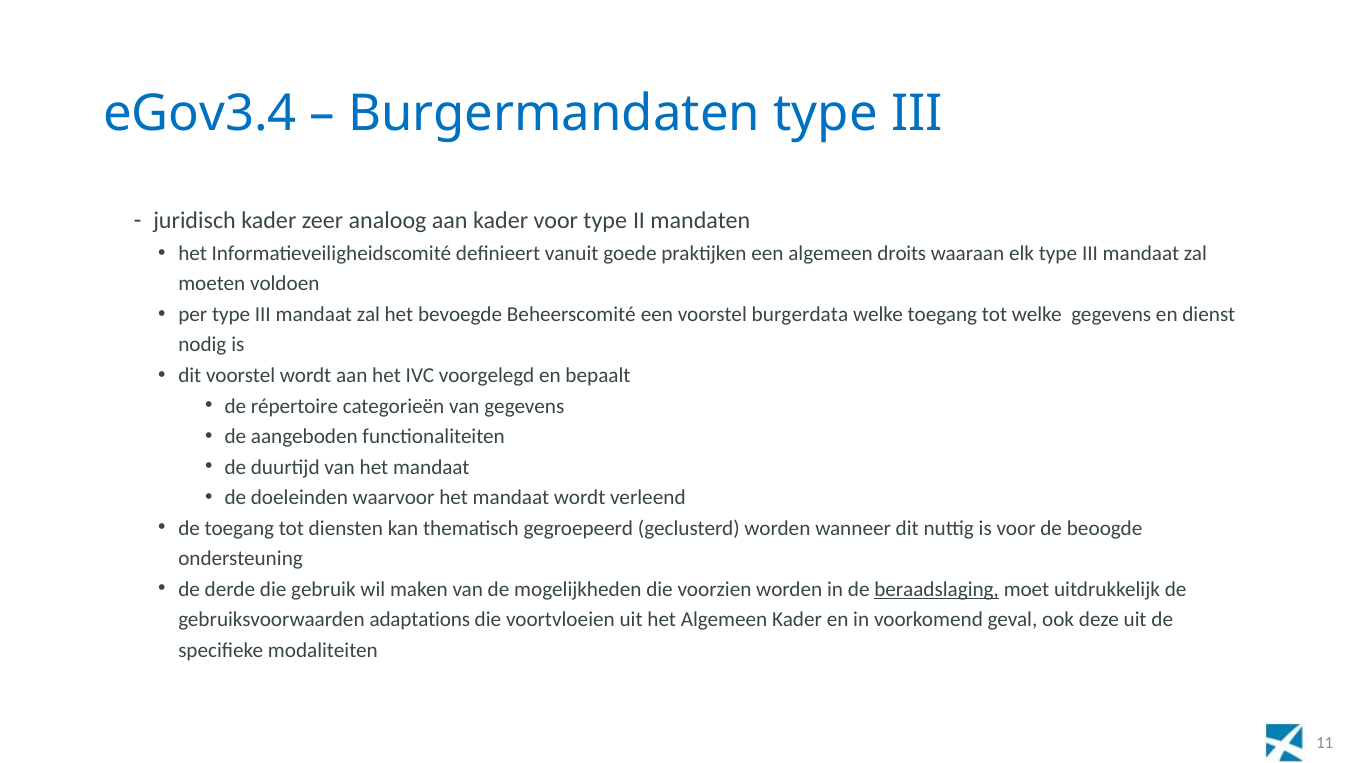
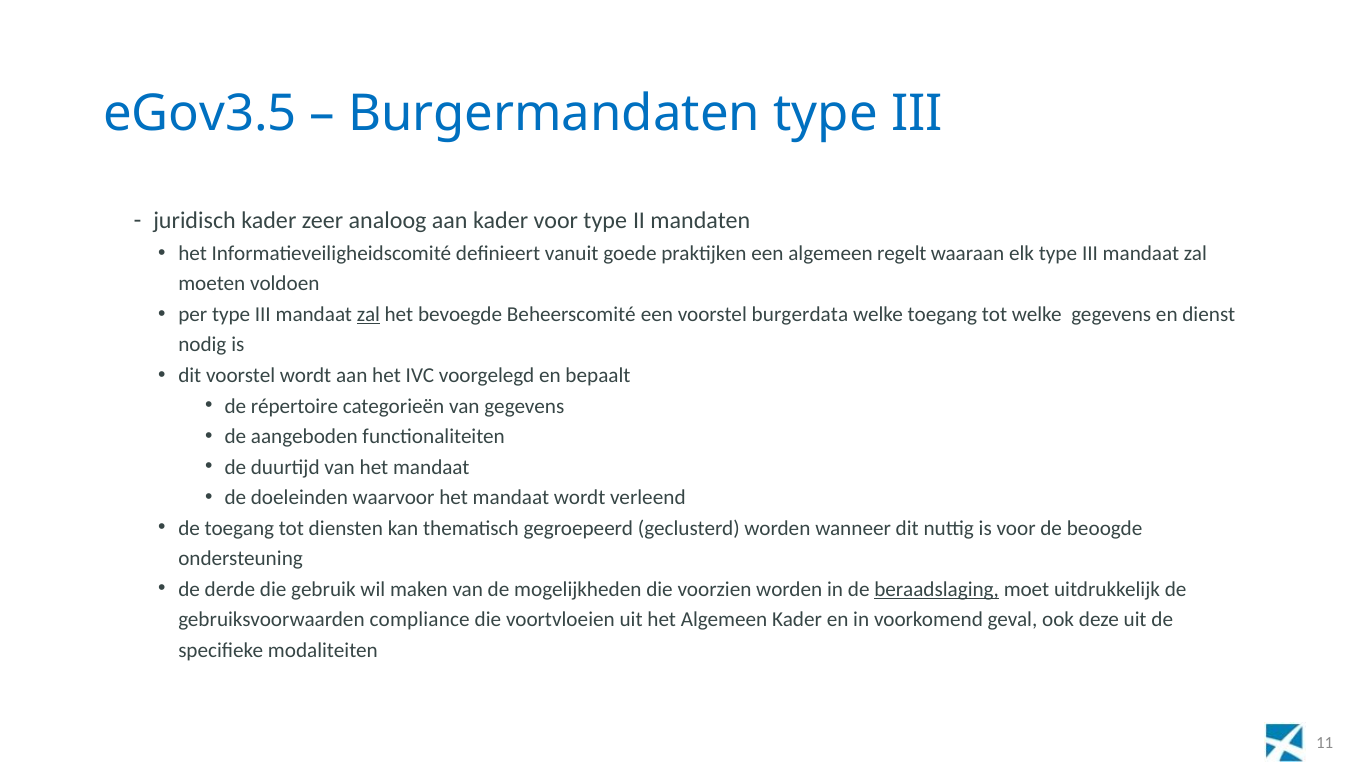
eGov3.4: eGov3.4 -> eGov3.5 (200, 114)
droits: droits -> regelt (902, 254)
zal underline: none -> present (368, 315)
adaptations: adaptations -> compliance (420, 620)
